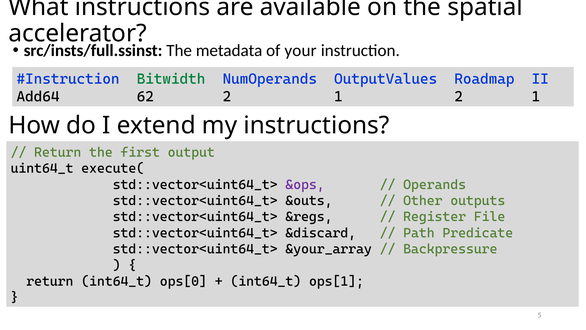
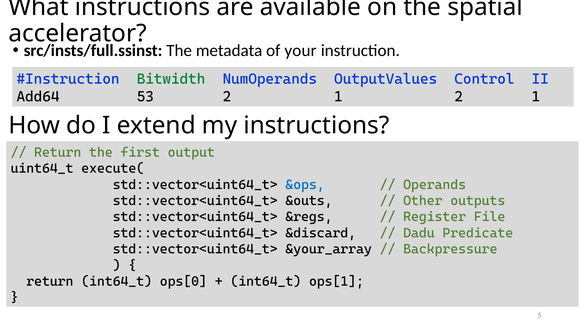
Roadmap: Roadmap -> Control (484, 79)
62: 62 -> 53 (145, 96)
&ops colour: purple -> blue (305, 184)
Path: Path -> Dadu (419, 233)
